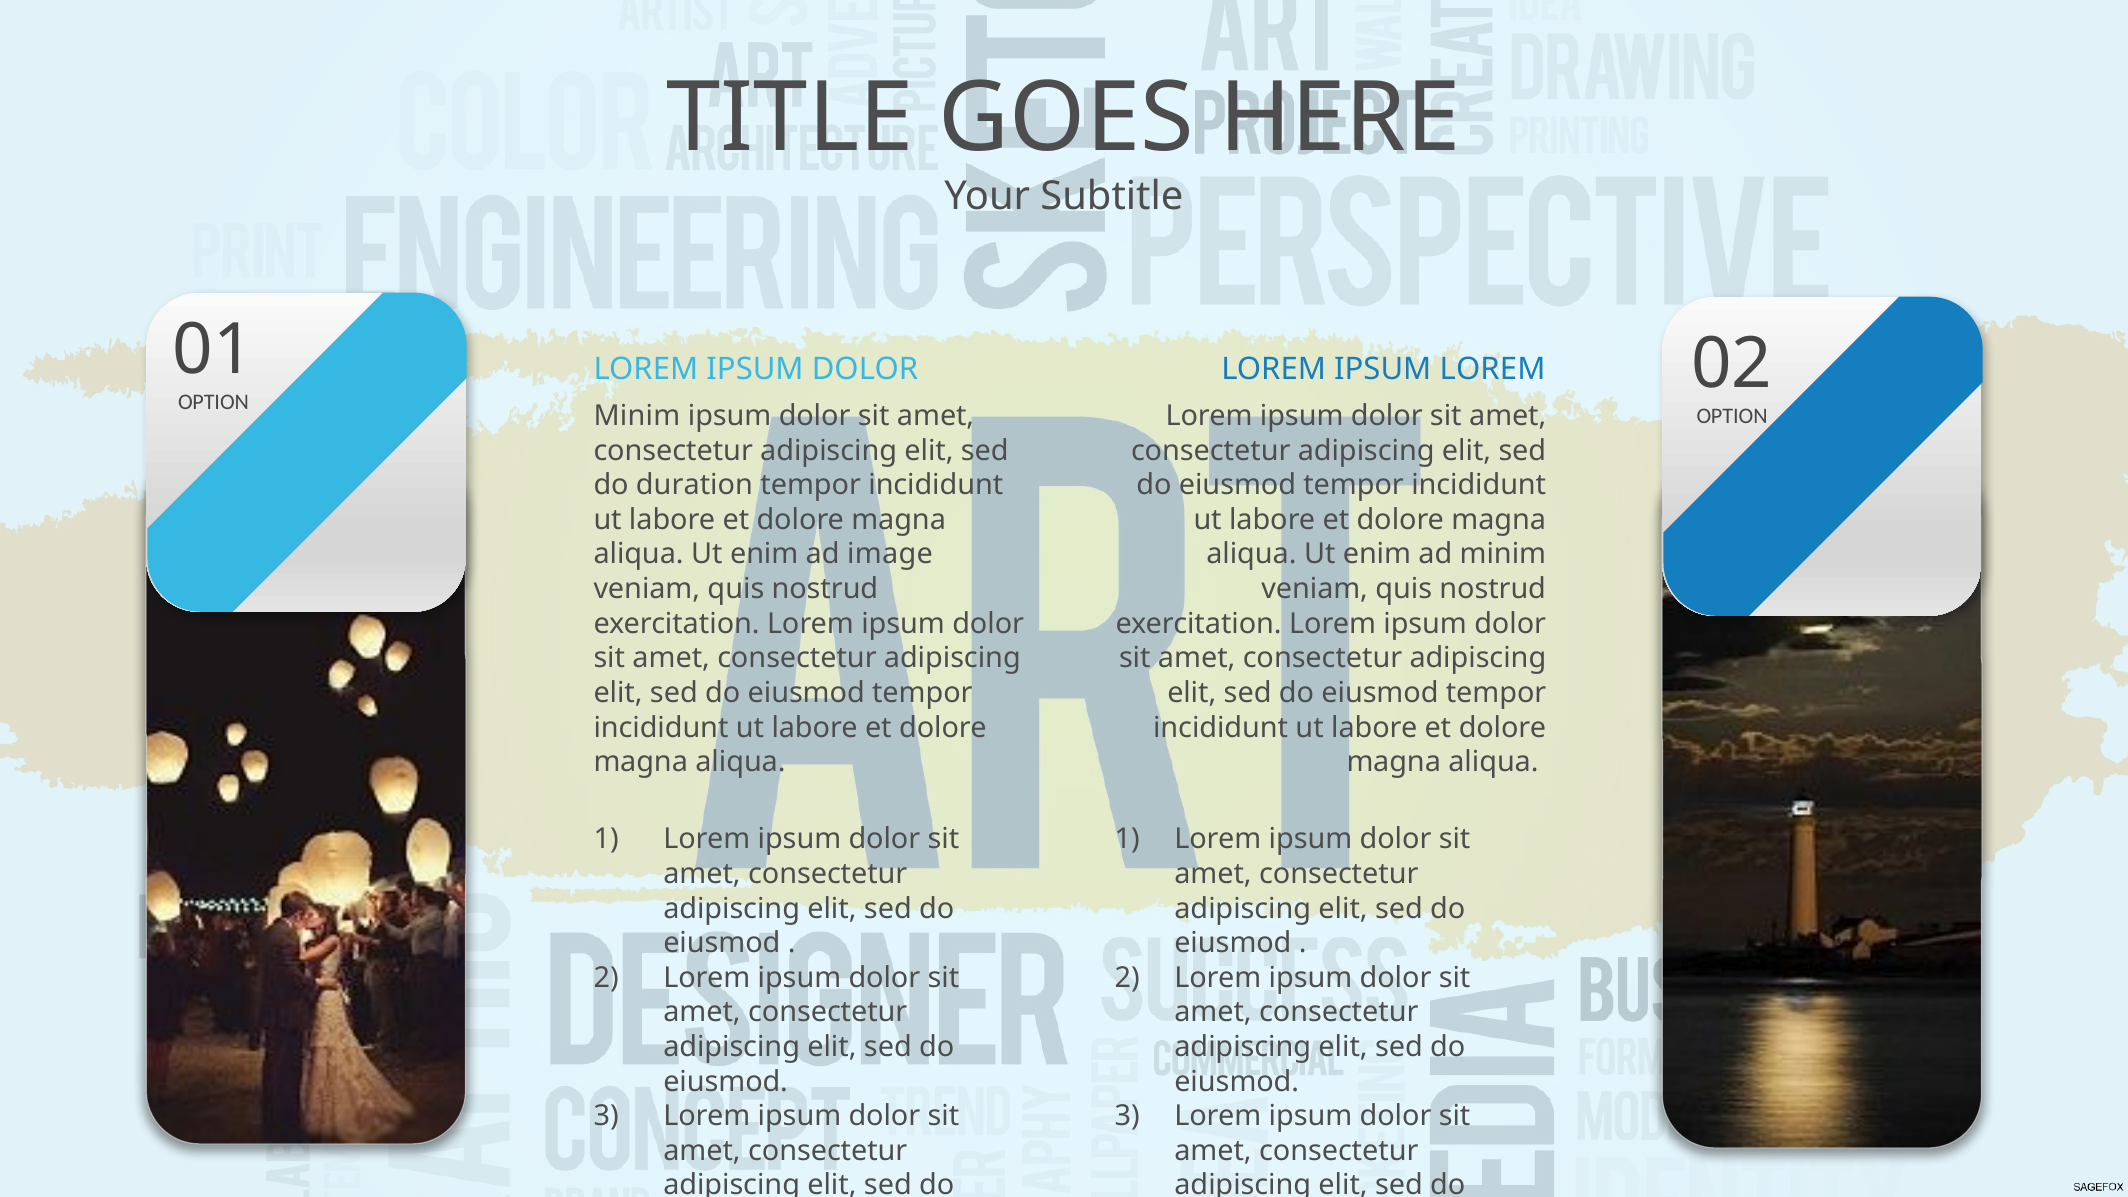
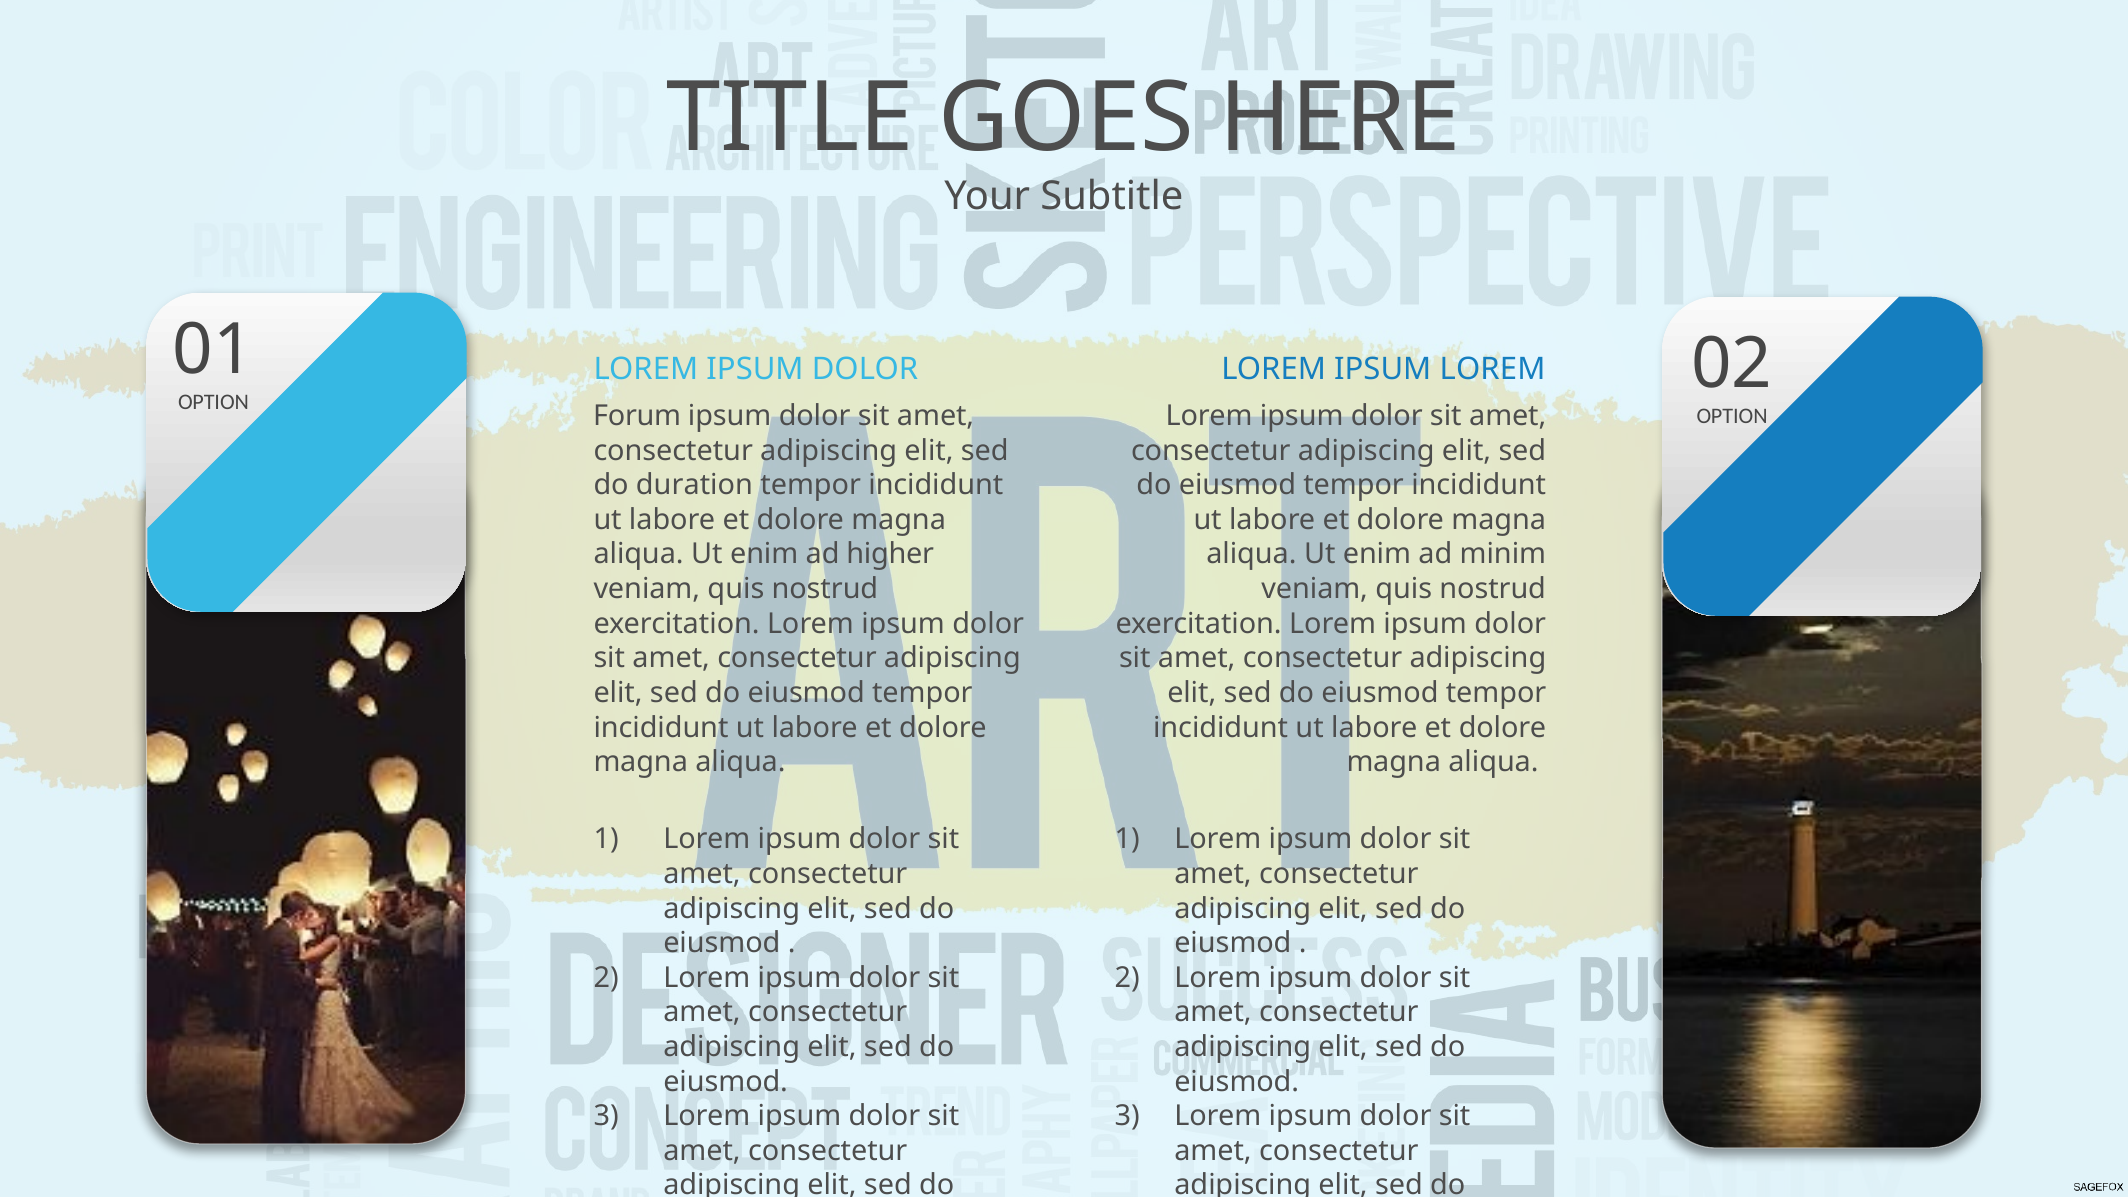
Minim: Minim -> Forum (637, 416)
image: image -> higher (890, 554)
